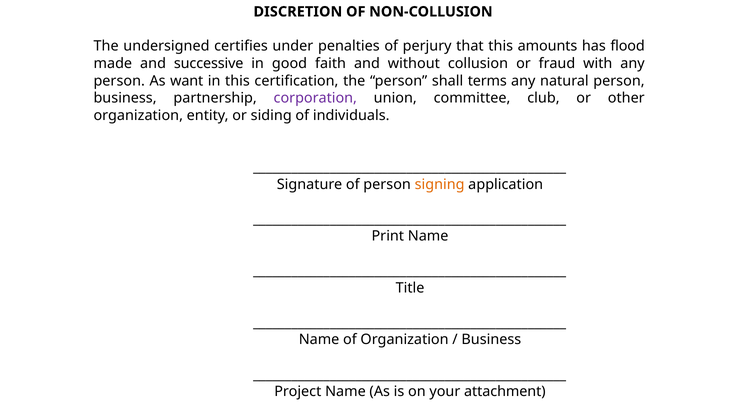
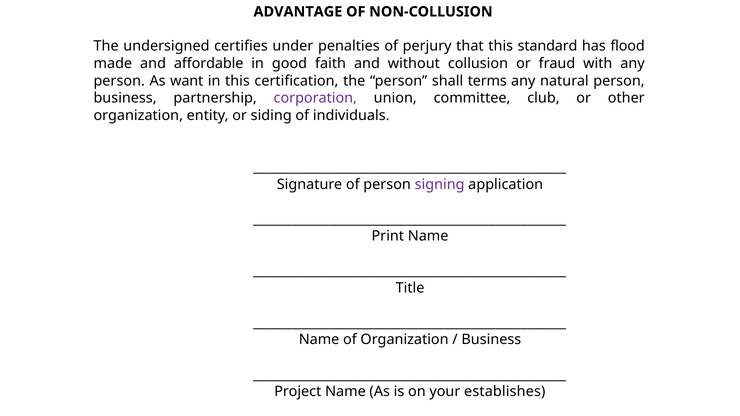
DISCRETION: DISCRETION -> ADVANTAGE (298, 12)
amounts: amounts -> standard (548, 46)
successive: successive -> affordable (209, 64)
signing colour: orange -> purple (440, 184)
attachment: attachment -> establishes (505, 392)
